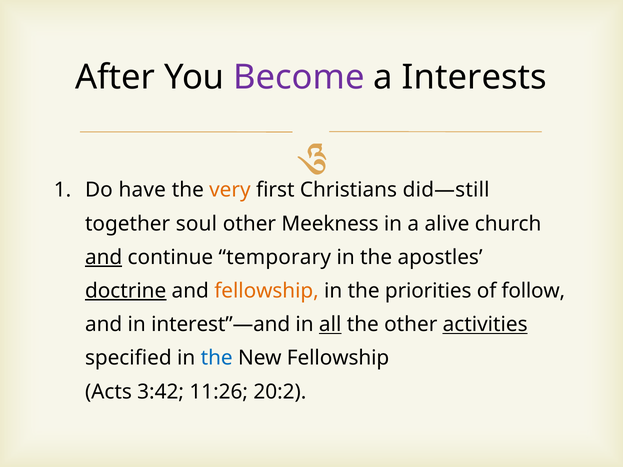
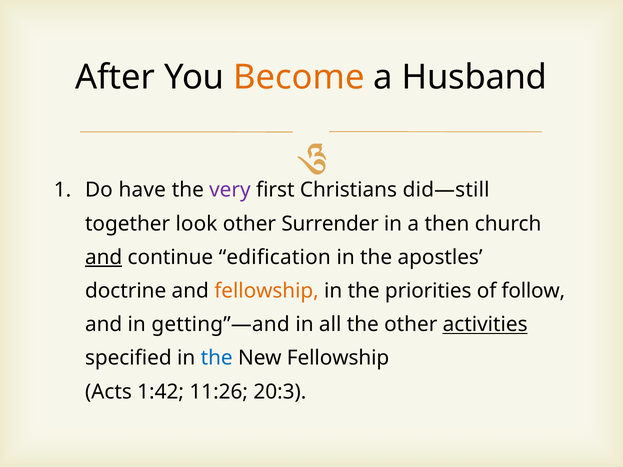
Become colour: purple -> orange (299, 77)
Interests: Interests -> Husband (475, 77)
very colour: orange -> purple (230, 190)
soul: soul -> look (196, 224)
Meekness: Meekness -> Surrender (330, 224)
alive: alive -> then (447, 224)
temporary: temporary -> edification (275, 257)
doctrine underline: present -> none (126, 291)
interest”—and: interest”—and -> getting”—and (221, 325)
all underline: present -> none (330, 325)
3:42: 3:42 -> 1:42 (161, 392)
20:2: 20:2 -> 20:3 (280, 392)
